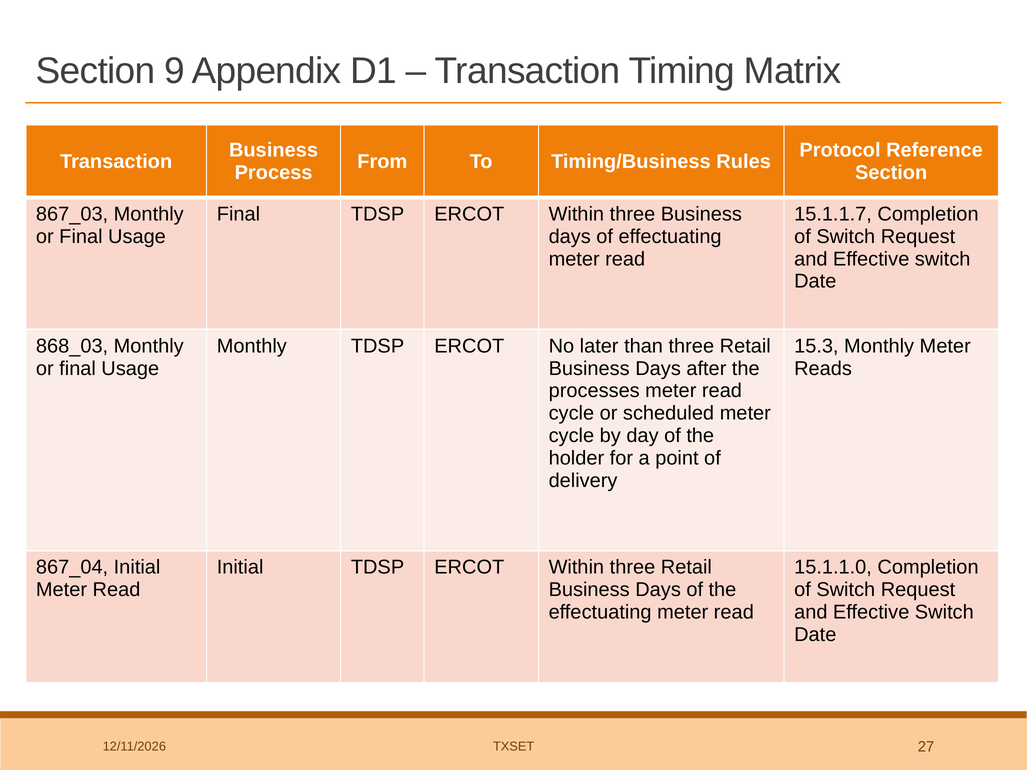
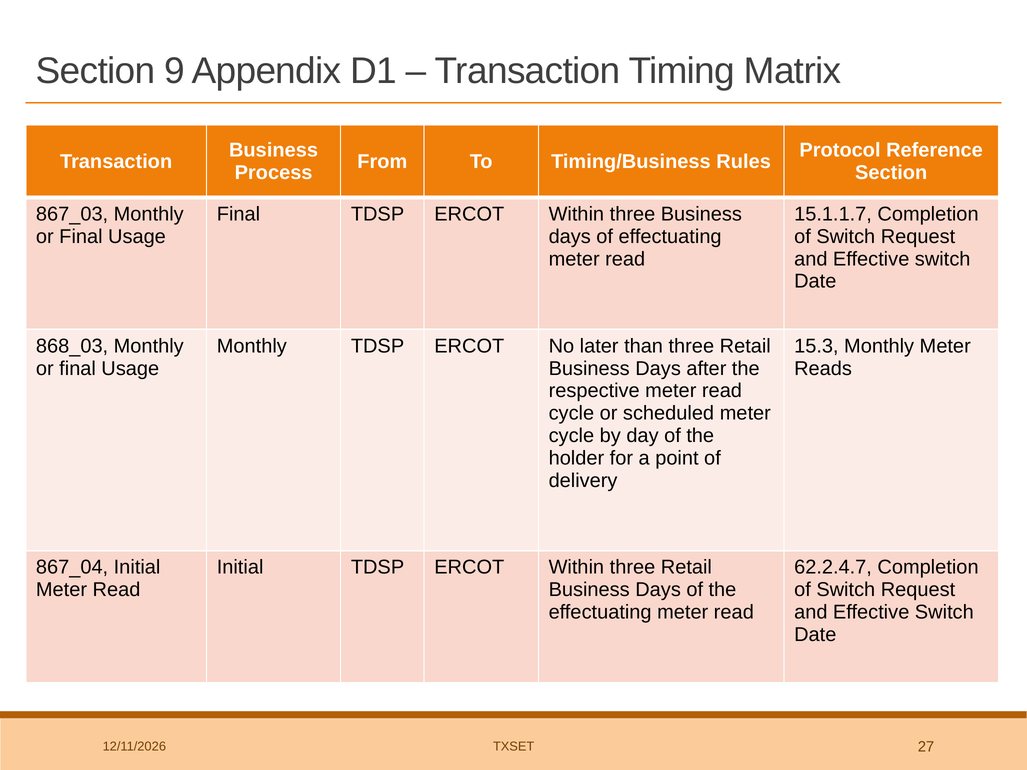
processes: processes -> respective (594, 391)
15.1.1.0: 15.1.1.0 -> 62.2.4.7 (833, 568)
